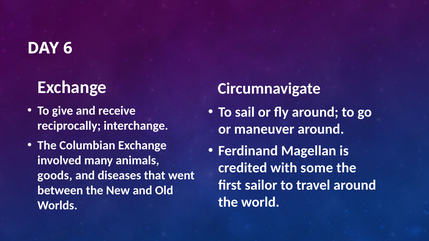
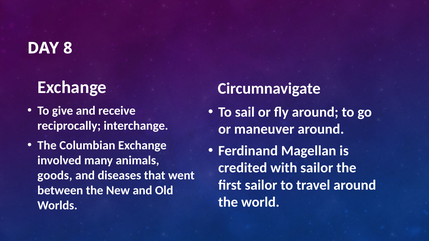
6: 6 -> 8 (68, 48)
with some: some -> sailor (317, 168)
